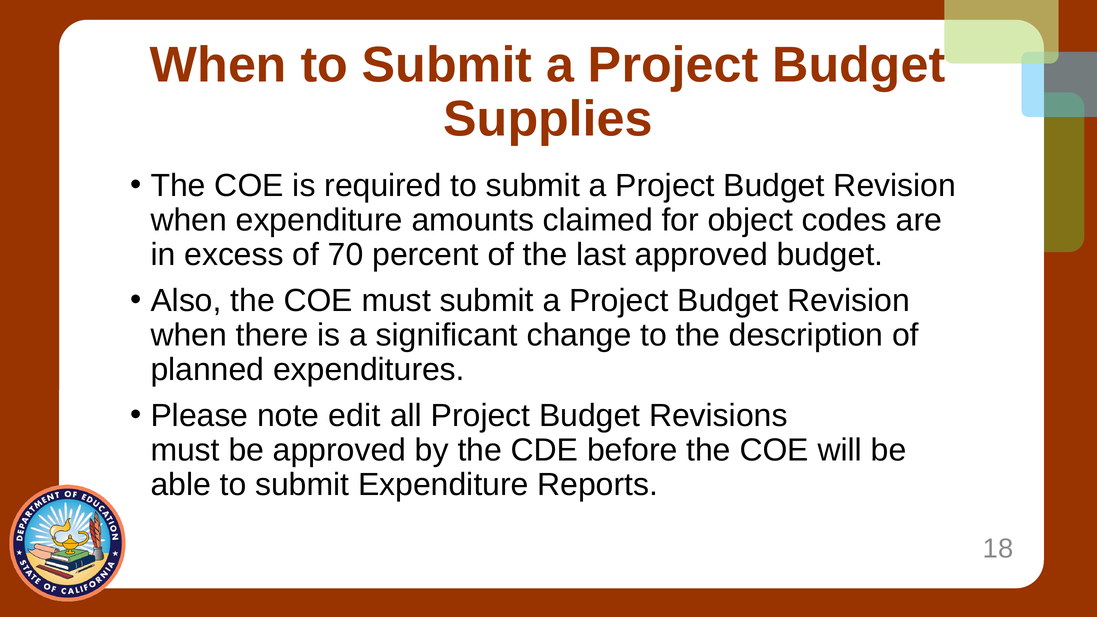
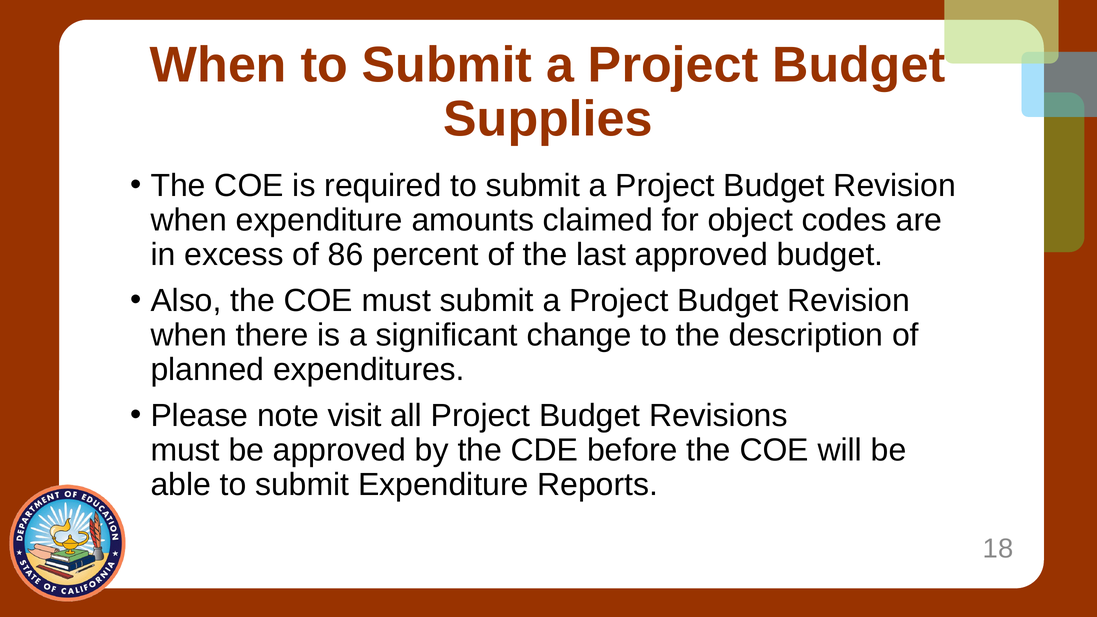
70: 70 -> 86 (346, 255)
edit: edit -> visit (355, 416)
